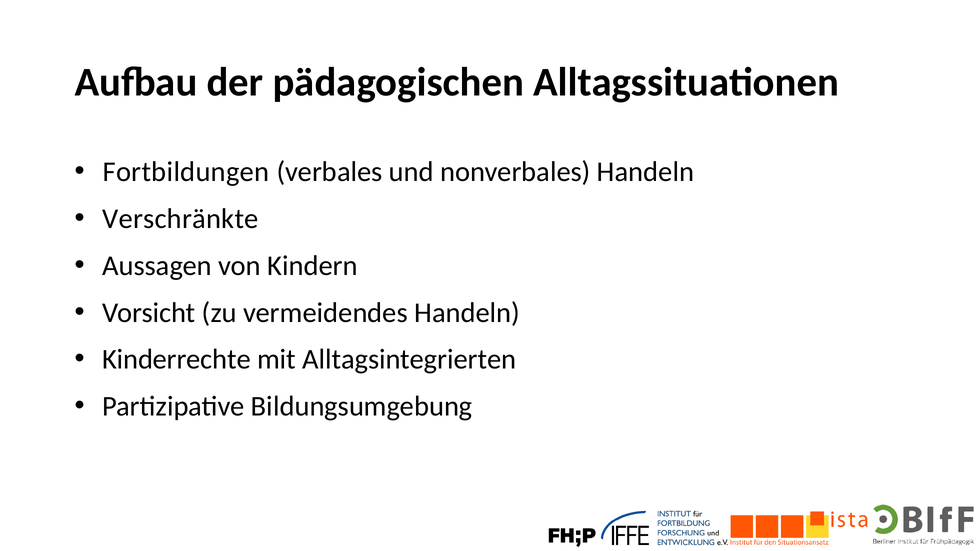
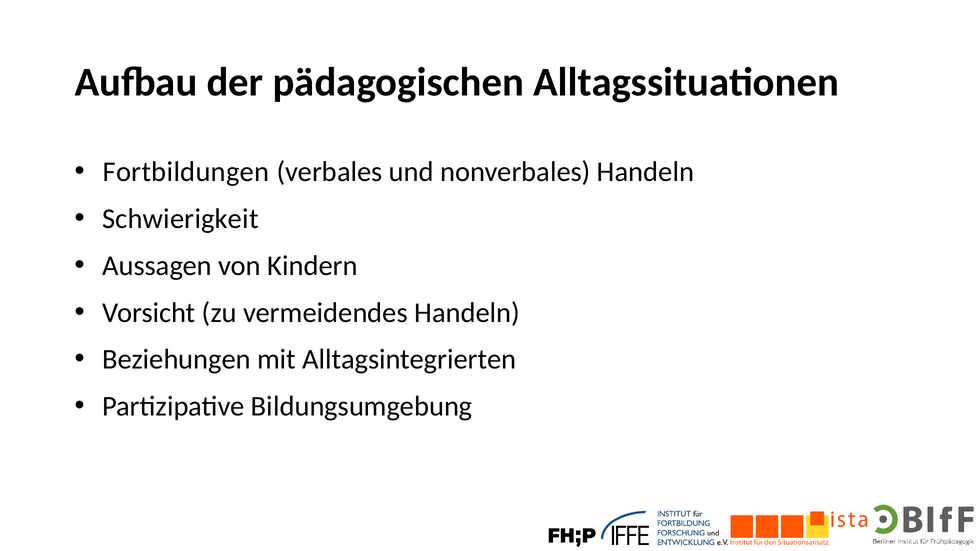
Verschränkte: Verschränkte -> Schwierigkeit (180, 219)
Kinderrechte: Kinderrechte -> Beziehungen (176, 359)
